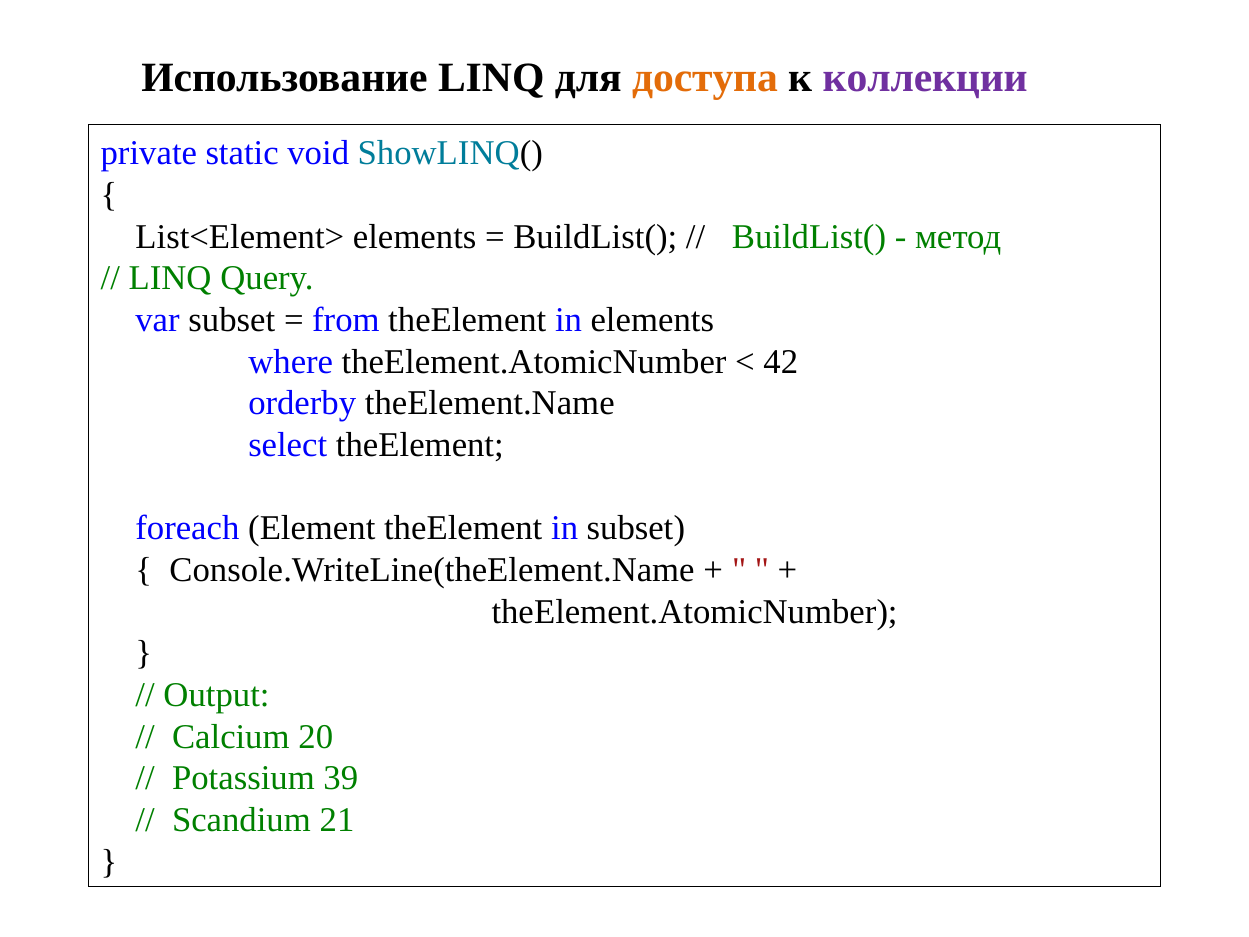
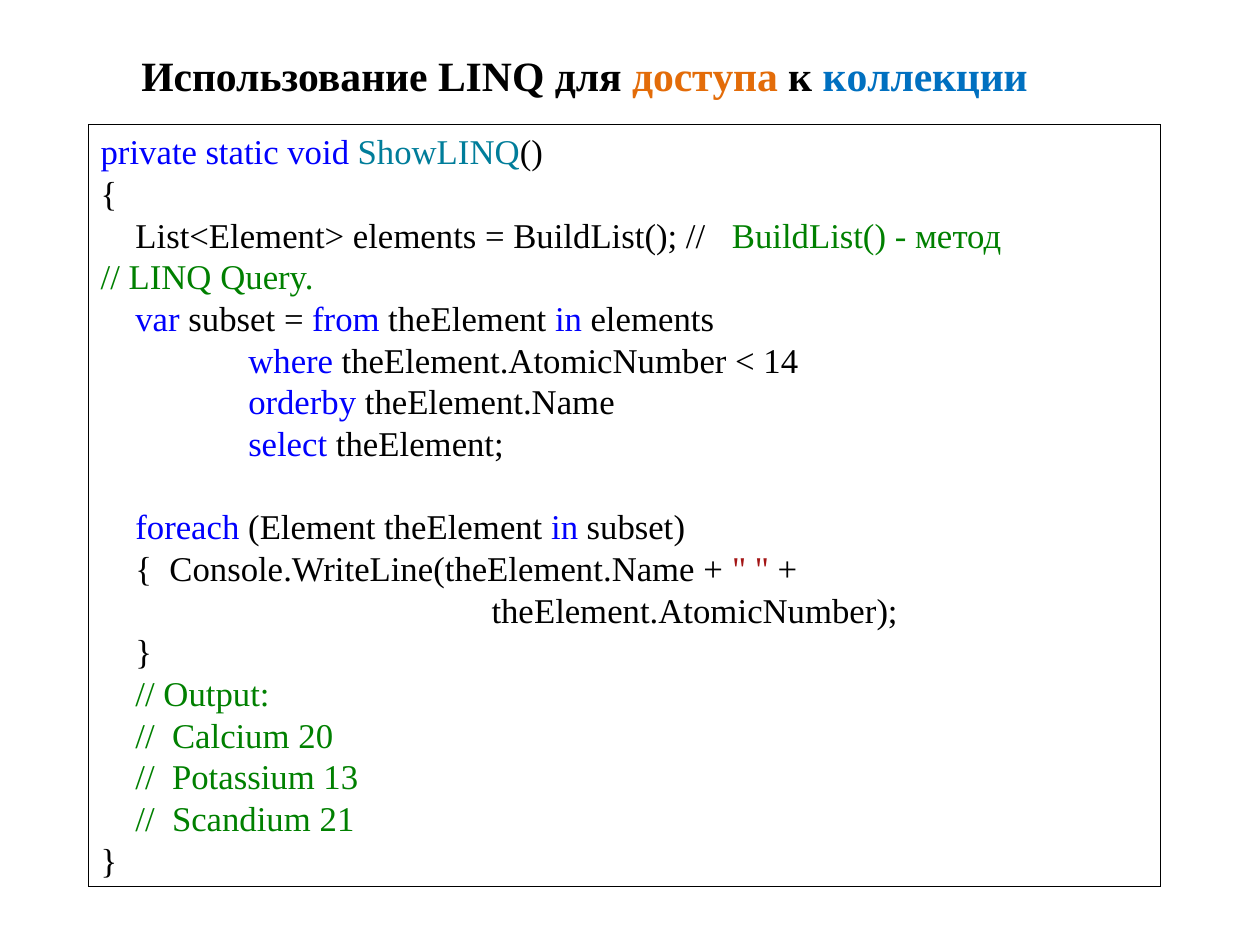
коллекции colour: purple -> blue (925, 77)
42: 42 -> 14 (781, 362)
39: 39 -> 13 (341, 778)
